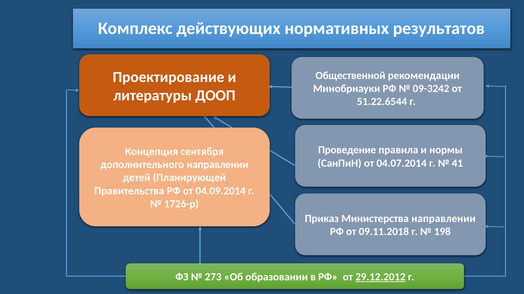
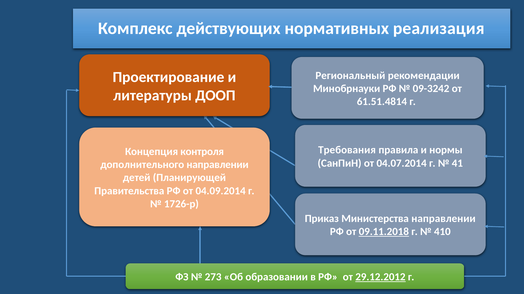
результатов: результатов -> реализация (439, 28)
Общественной: Общественной -> Региональный (350, 76)
51.22.6544: 51.22.6544 -> 61.51.4814 (382, 102)
Проведение: Проведение -> Требования (347, 150)
сентября: сентября -> контроля (202, 152)
09.11.2018 underline: none -> present (384, 232)
198: 198 -> 410 (442, 232)
